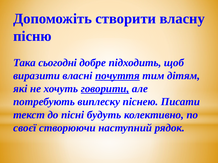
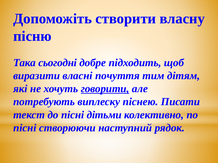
почуття underline: present -> none (117, 76)
будуть: будуть -> дітьми (104, 115)
своєї: своєї -> пісні (25, 128)
